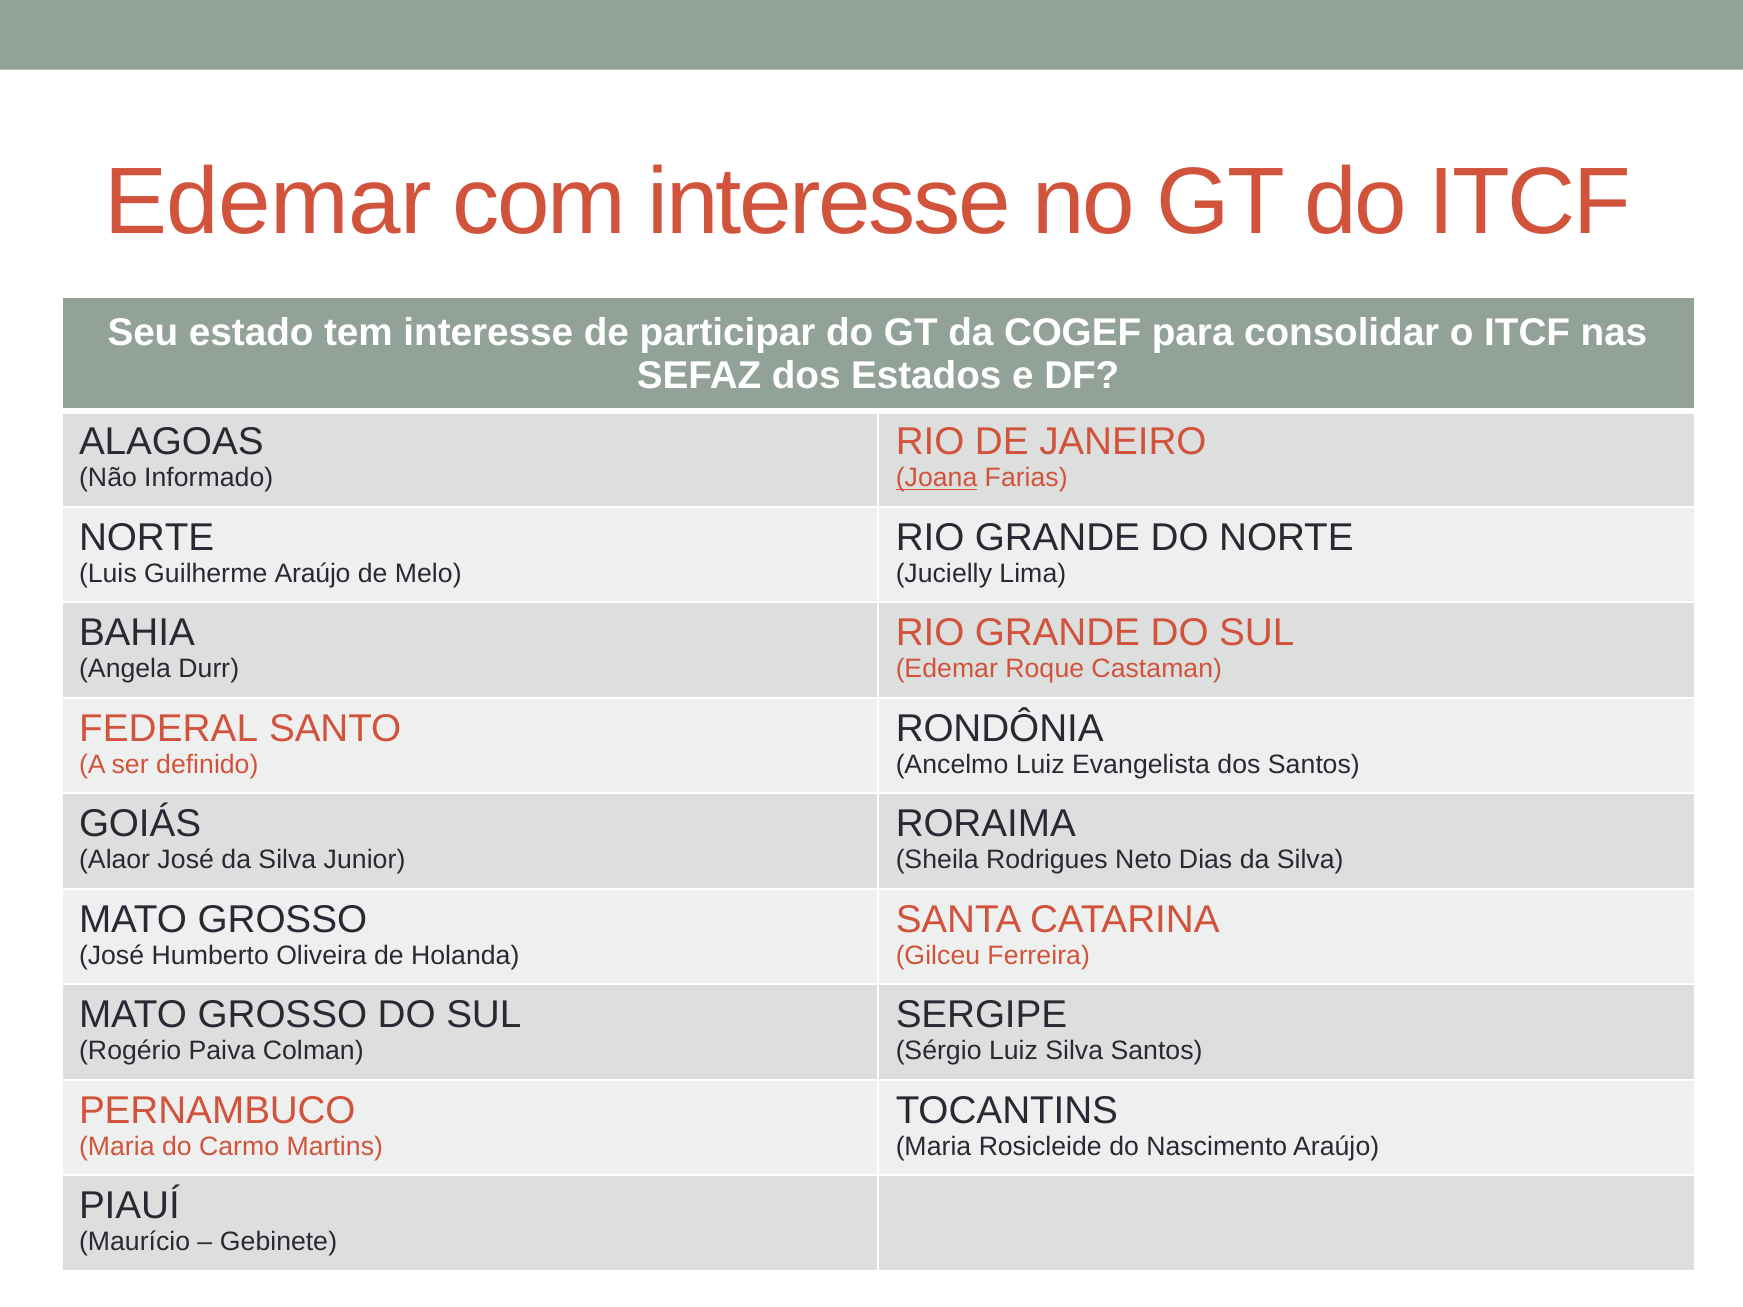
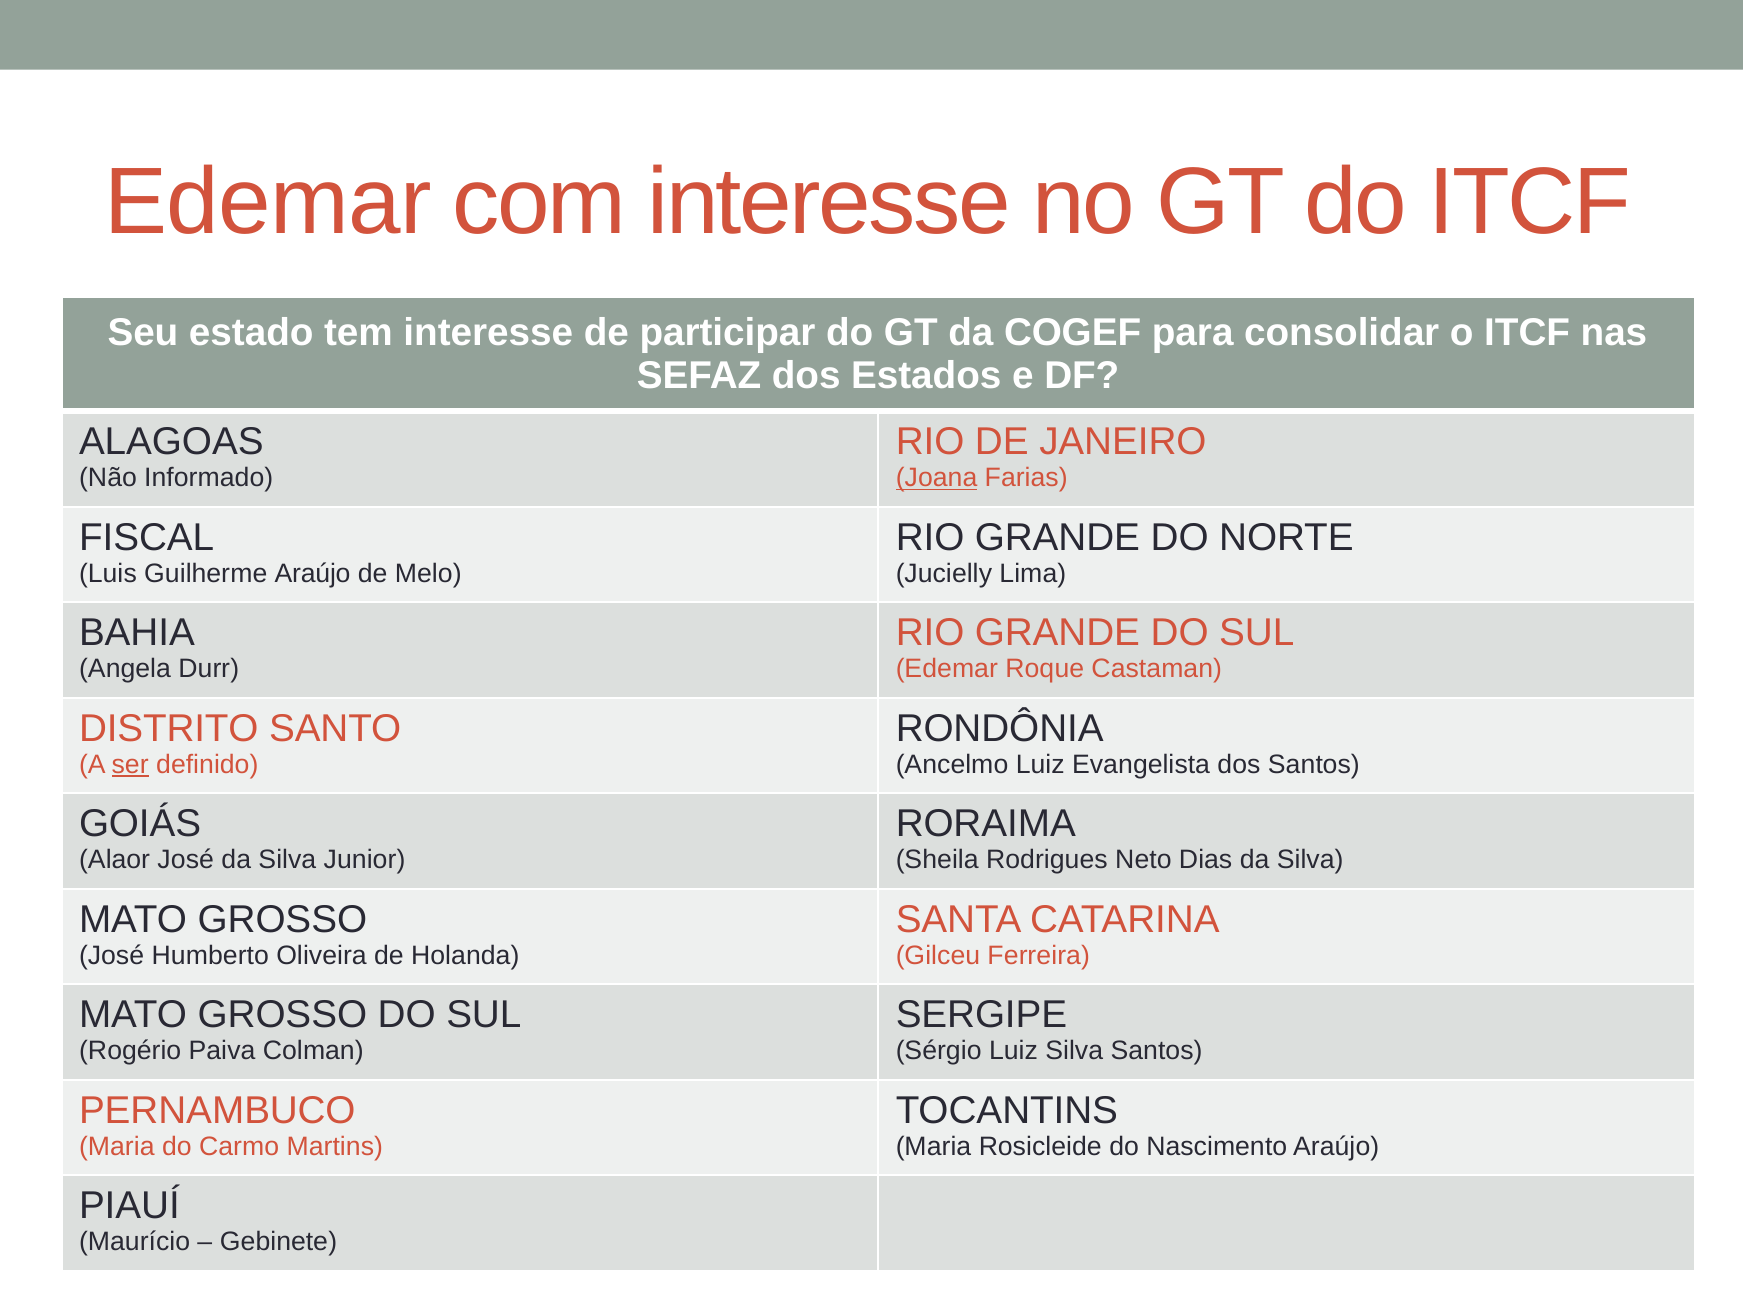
NORTE: NORTE -> FISCAL (147, 537)
FEDERAL: FEDERAL -> DISTRITO (169, 728)
ser underline: none -> present (130, 765)
